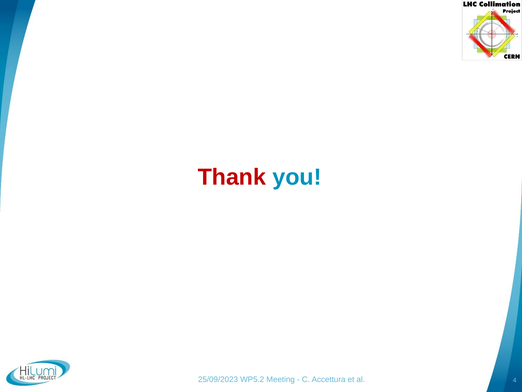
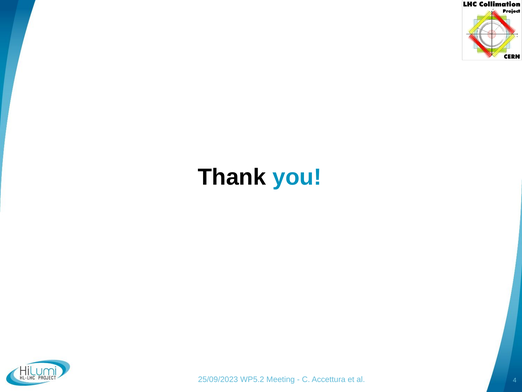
Thank colour: red -> black (232, 177)
